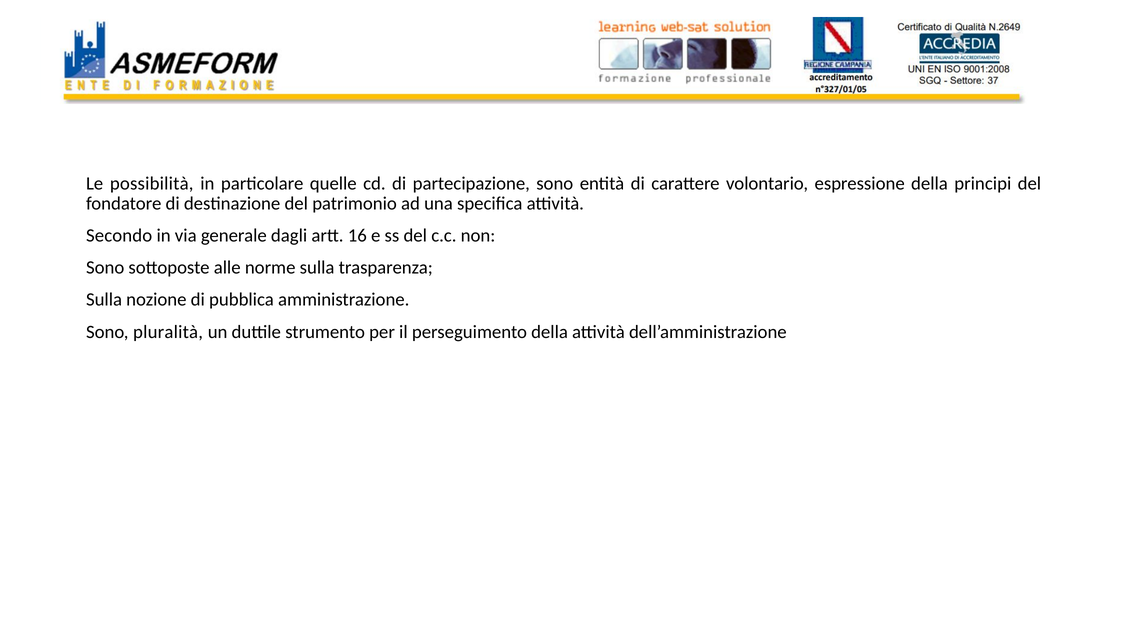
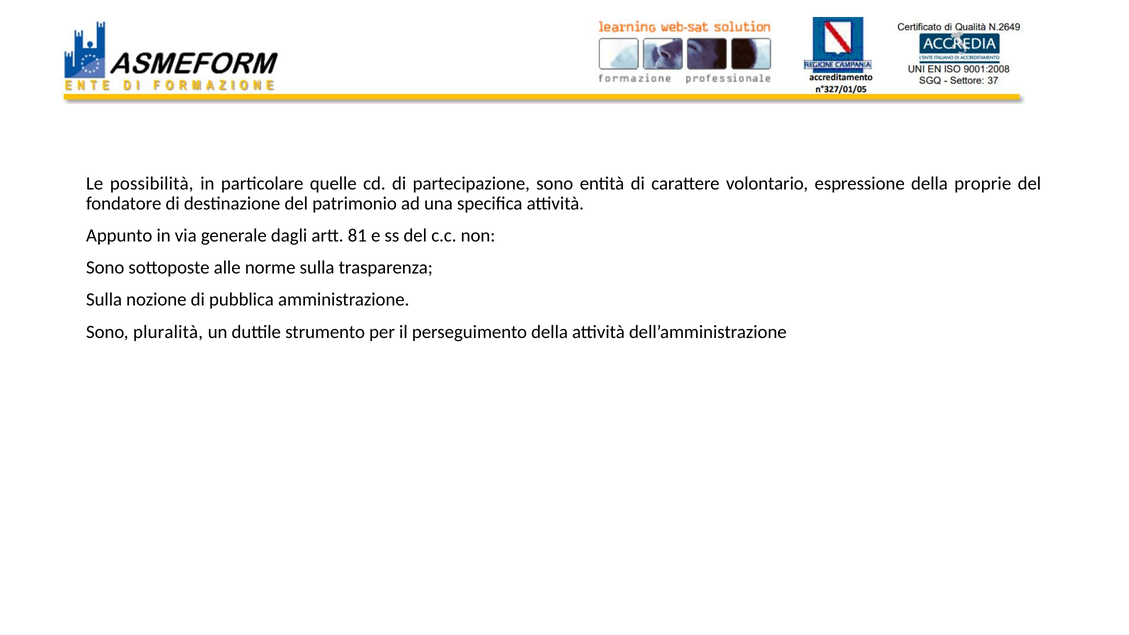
principi: principi -> proprie (983, 183)
Secondo: Secondo -> Appunto (119, 236)
16: 16 -> 81 (357, 236)
